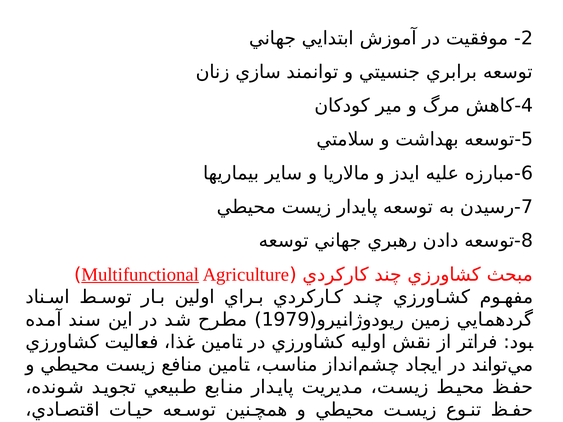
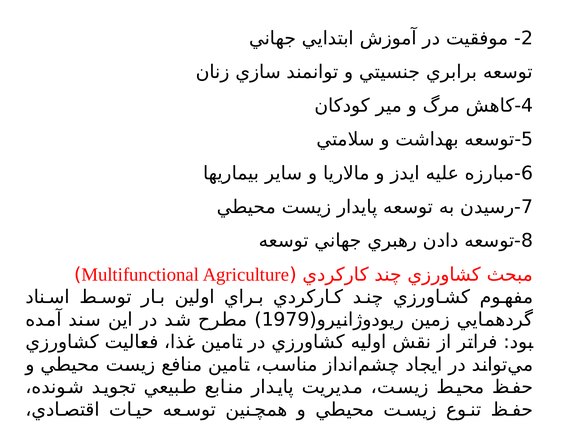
Multifunctional underline: present -> none (140, 275)
